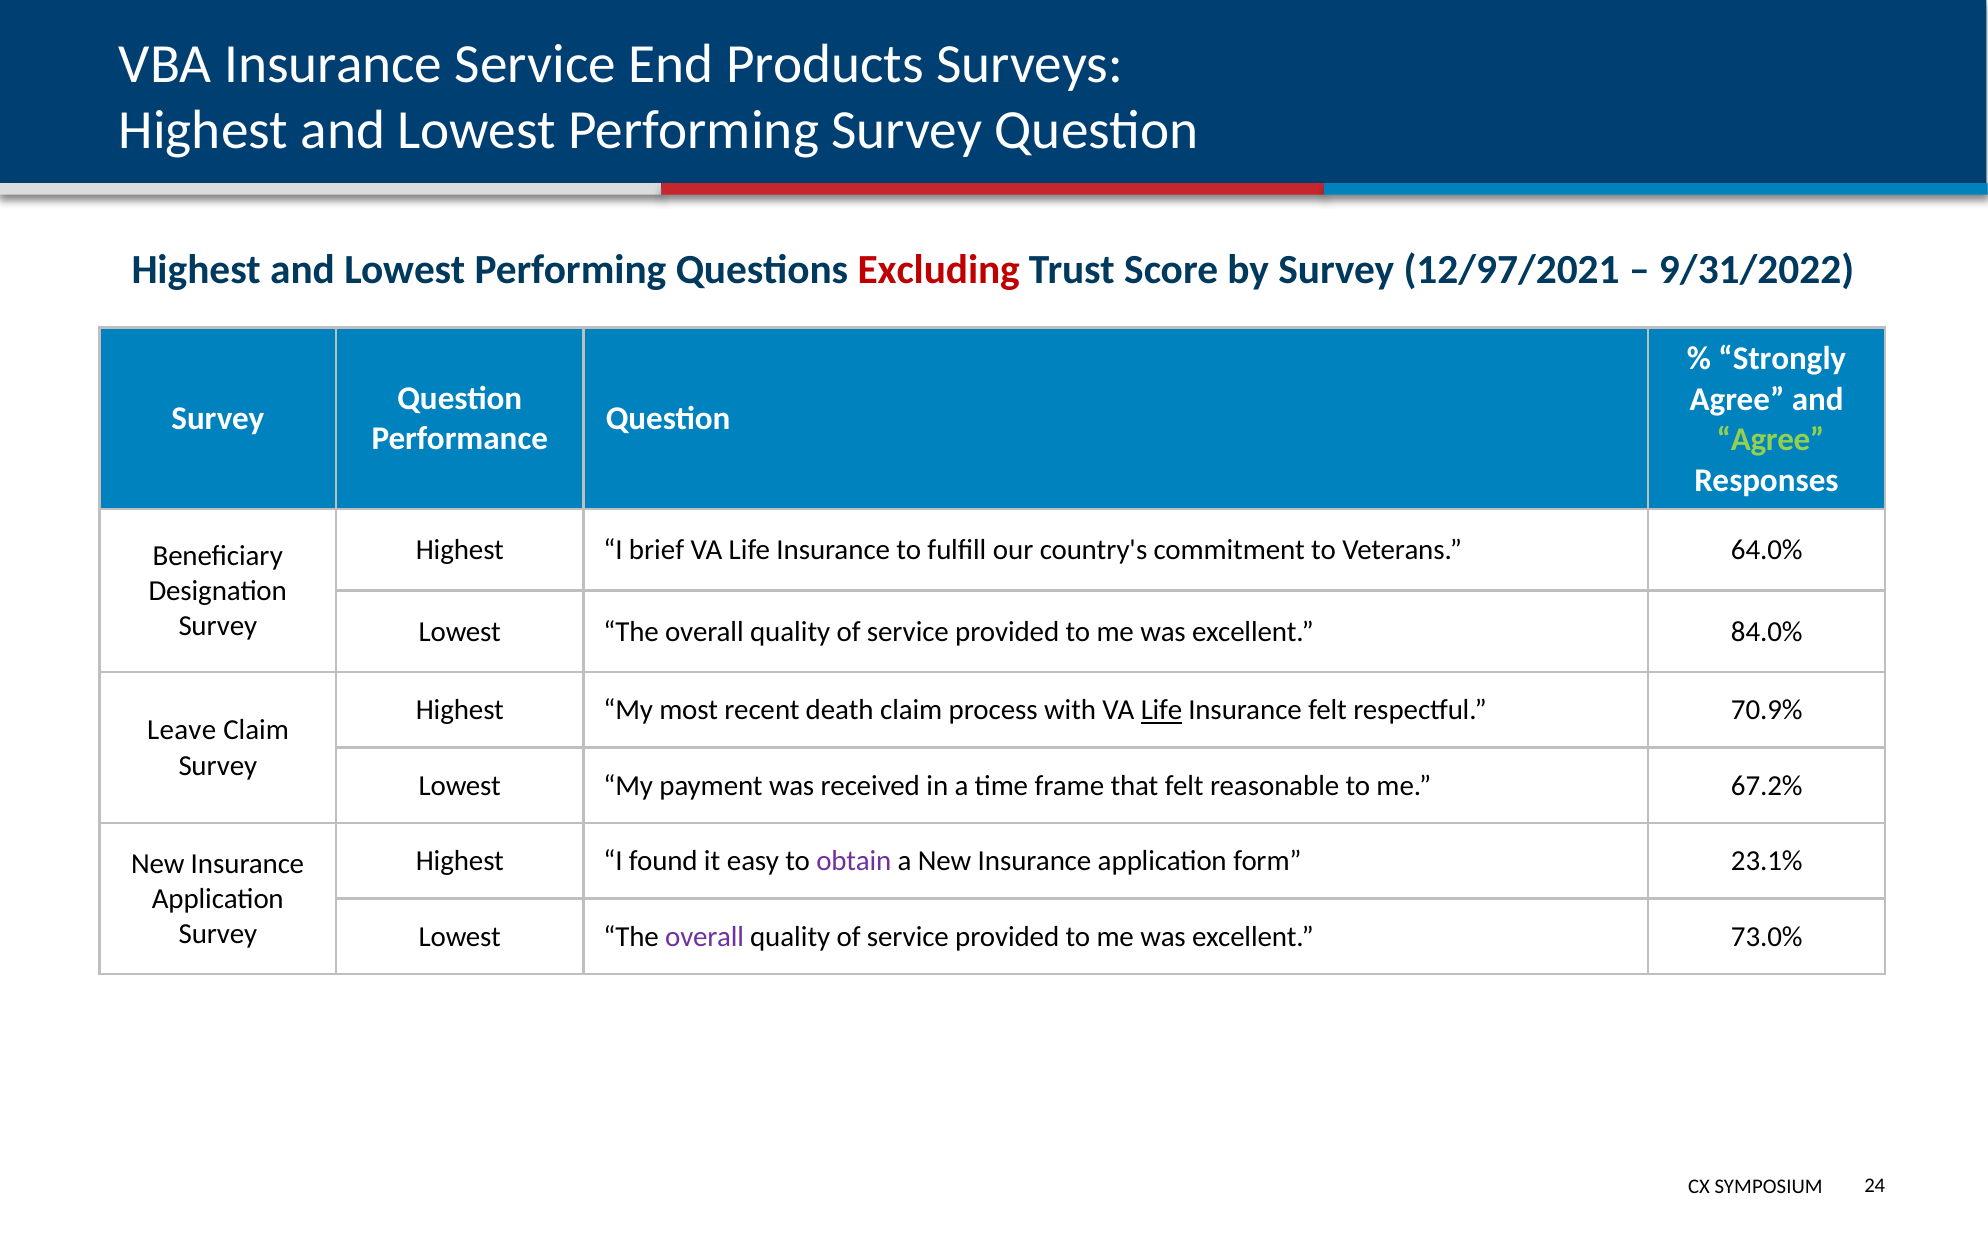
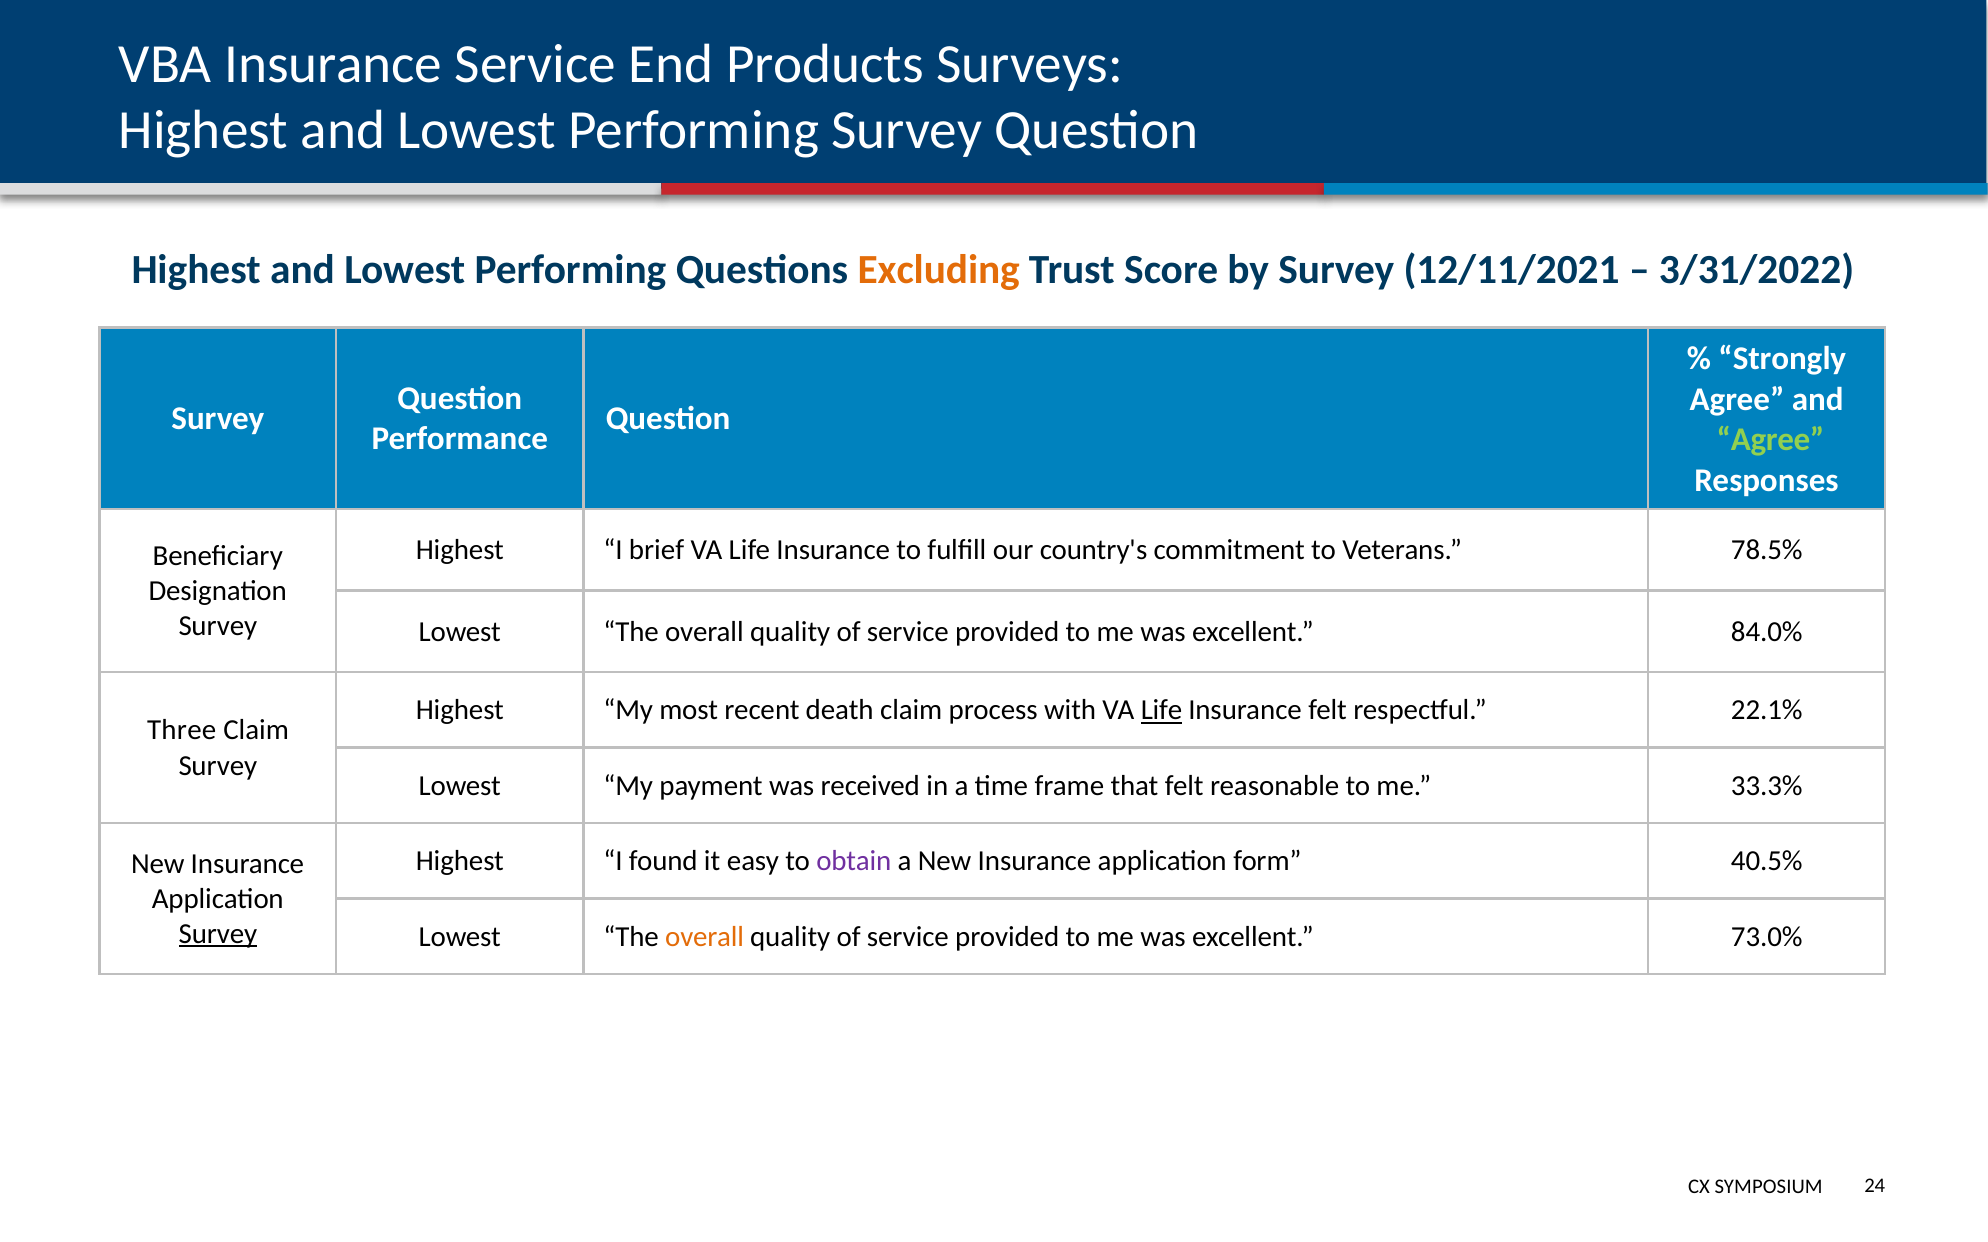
Excluding colour: red -> orange (939, 270)
12/97/2021: 12/97/2021 -> 12/11/2021 (1512, 270)
9/31/2022: 9/31/2022 -> 3/31/2022 (1757, 270)
64.0%: 64.0% -> 78.5% (1767, 550)
70.9%: 70.9% -> 22.1% (1767, 711)
Leave: Leave -> Three (182, 731)
67.2%: 67.2% -> 33.3% (1767, 786)
23.1%: 23.1% -> 40.5% (1767, 861)
Survey underline: none -> present (218, 934)
overall colour: purple -> orange (705, 937)
